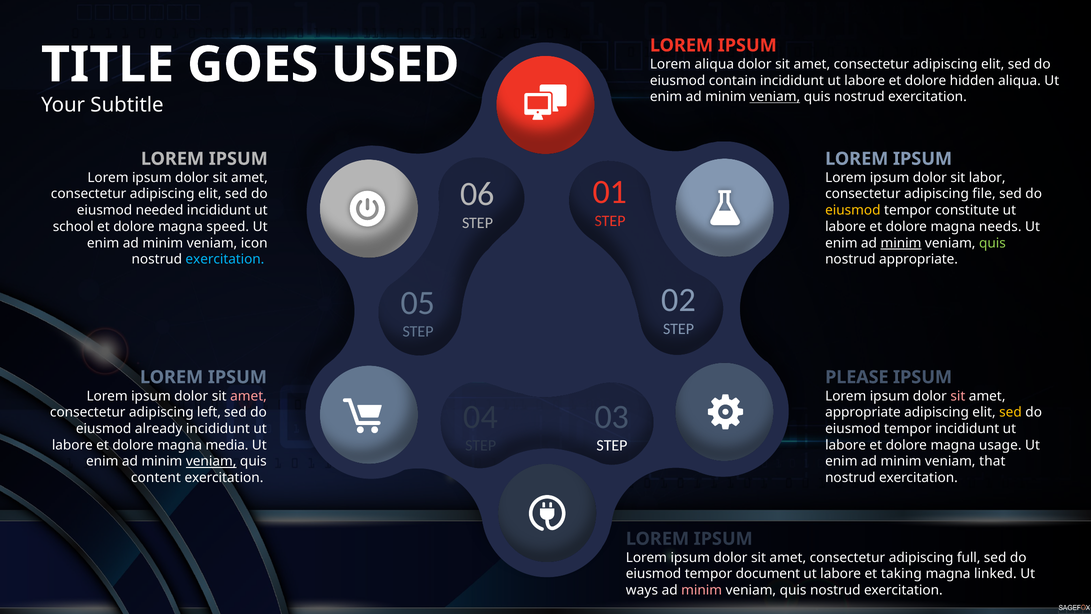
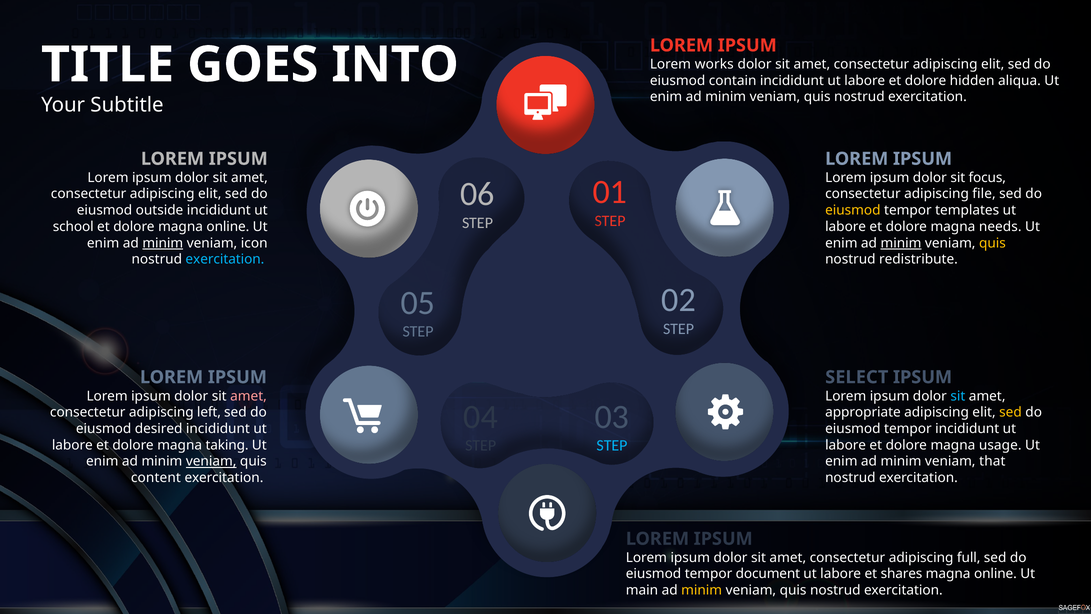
USED: USED -> INTO (395, 65)
Lorem aliqua: aliqua -> works (714, 64)
veniam underline: present -> none (775, 97)
labor: labor -> focus (987, 177)
needed: needed -> outside (160, 210)
constitute: constitute -> templates (967, 210)
dolore magna speed: speed -> online (228, 227)
minim underline: none -> present (163, 243)
quis colour: light green -> yellow (992, 243)
nostrud appropriate: appropriate -> redistribute (918, 259)
PLEASE: PLEASE -> SELECT (857, 377)
sit colour: pink -> light blue (958, 396)
already: already -> desired (159, 429)
STEP colour: white -> light blue (612, 445)
media: media -> taking (227, 445)
taking: taking -> shares (902, 574)
linked: linked -> online (995, 574)
ways: ways -> main (642, 590)
minim colour: pink -> yellow (702, 590)
